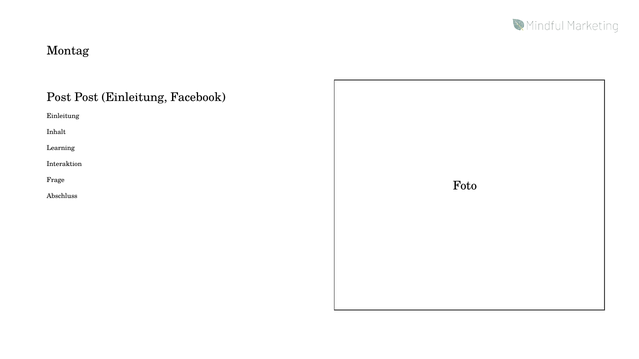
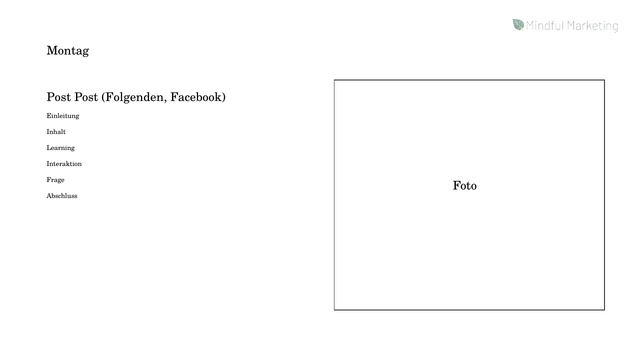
Post Einleitung: Einleitung -> Folgenden (134, 97)
